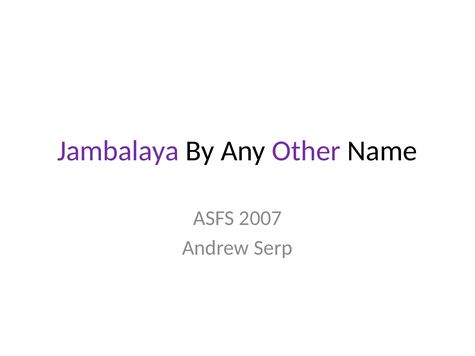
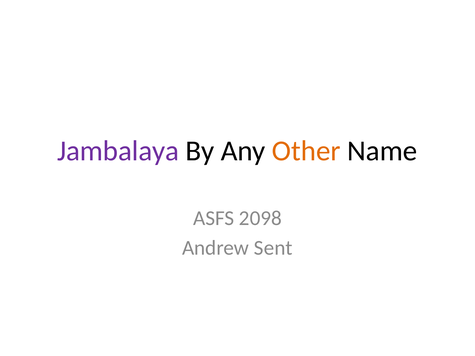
Other colour: purple -> orange (306, 151)
2007: 2007 -> 2098 (260, 218)
Serp: Serp -> Sent (273, 248)
